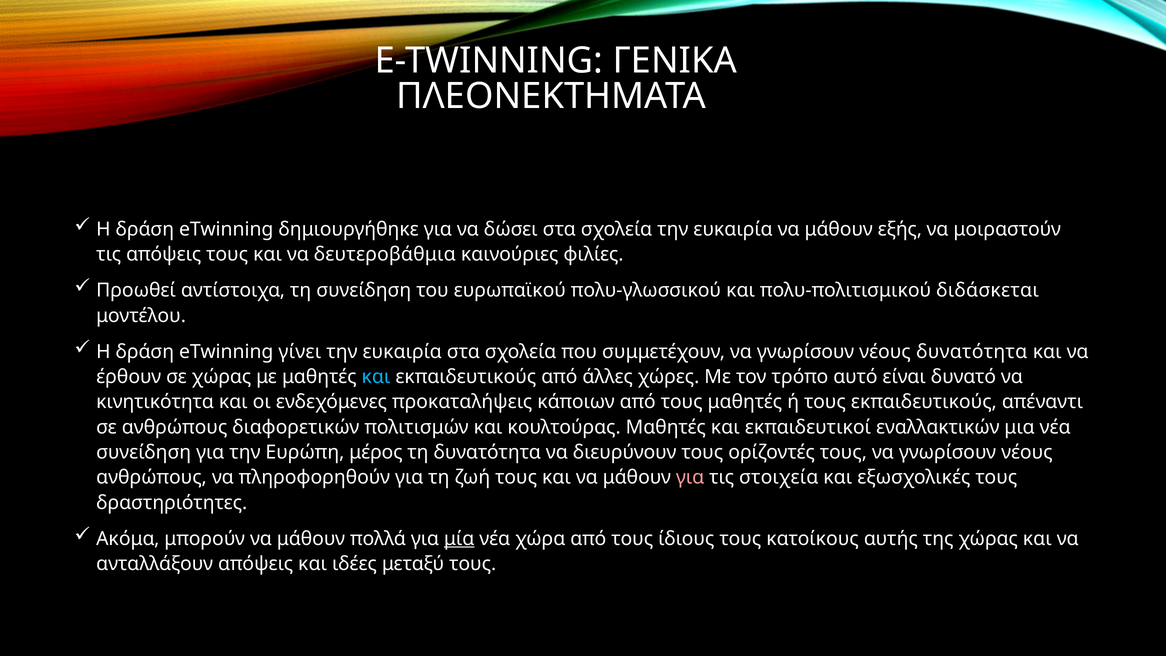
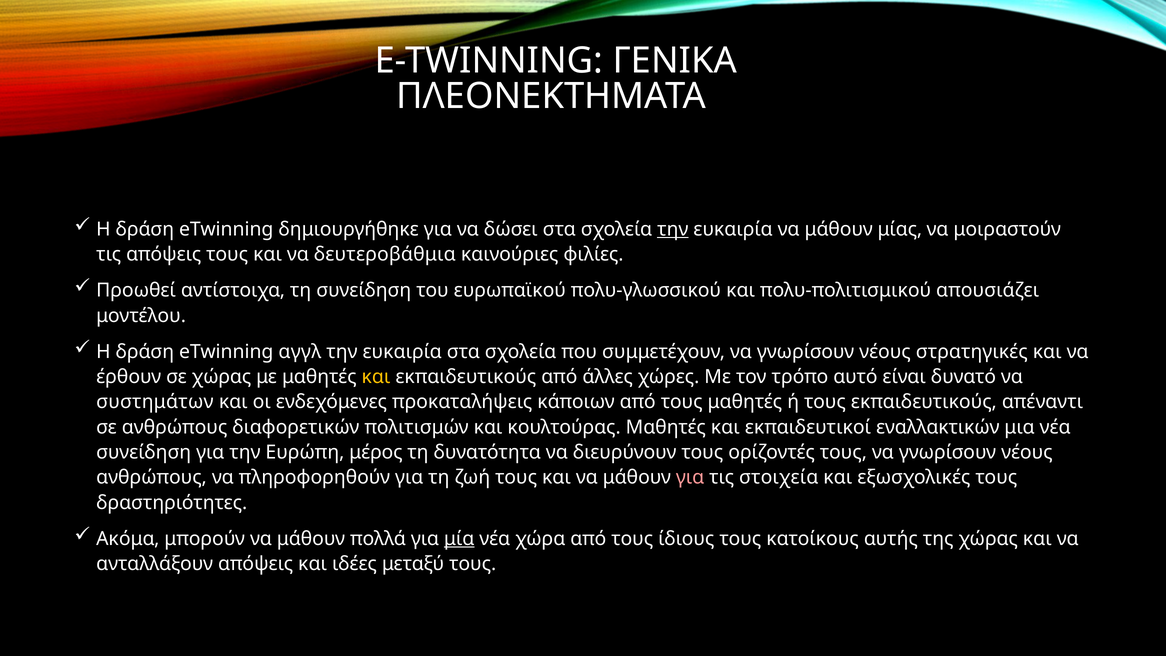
την underline: none -> present (673, 229)
εξής: εξής -> μίας (900, 229)
διδάσκεται: διδάσκεται -> απουσιάζει (988, 290)
γίνει: γίνει -> αγγλ (300, 352)
νέους δυνατότητα: δυνατότητα -> στρατηγικές (972, 352)
και colour: light blue -> yellow (376, 377)
κινητικότητα: κινητικότητα -> συστημάτων (155, 402)
